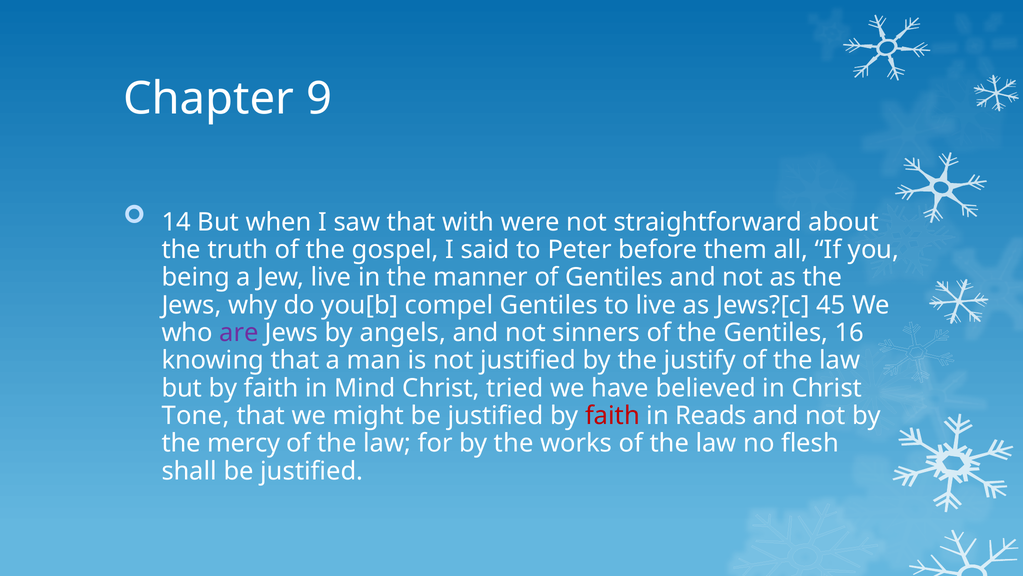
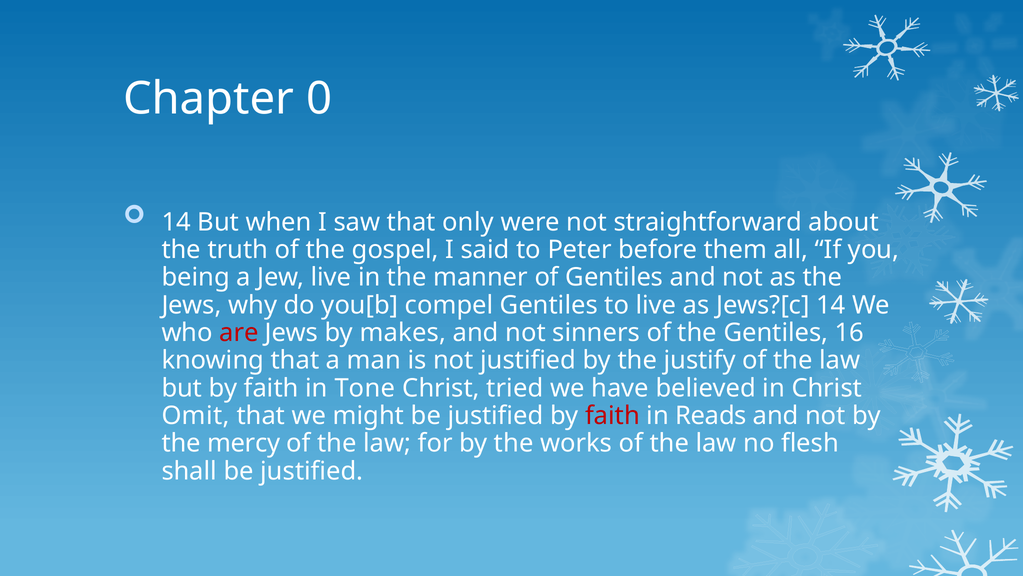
9: 9 -> 0 (319, 99)
with: with -> only (468, 222)
Jews?[c 45: 45 -> 14 (831, 305)
are colour: purple -> red (239, 333)
angels: angels -> makes (403, 333)
Mind: Mind -> Tone (365, 388)
Tone: Tone -> Omit (196, 415)
